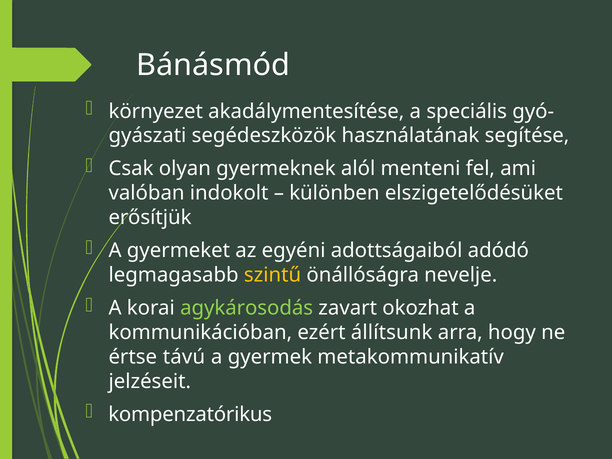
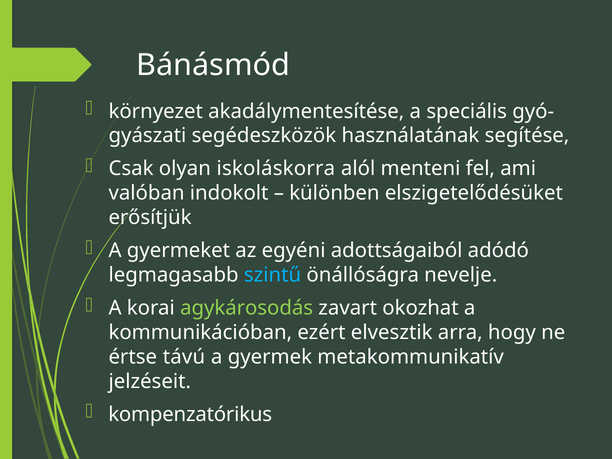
gyermeknek: gyermeknek -> iskoláskorra (276, 169)
szintű colour: yellow -> light blue (273, 275)
állítsunk: állítsunk -> elvesztik (392, 333)
